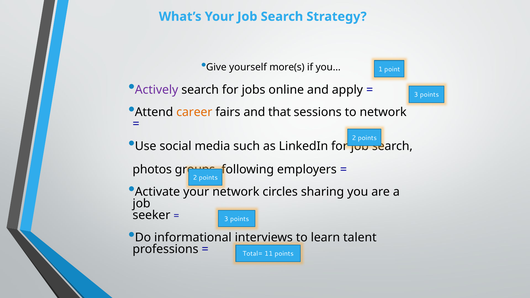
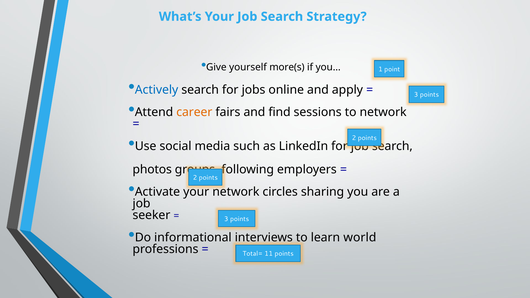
Actively colour: purple -> blue (157, 90)
that: that -> find (279, 112)
talent: talent -> world (360, 238)
